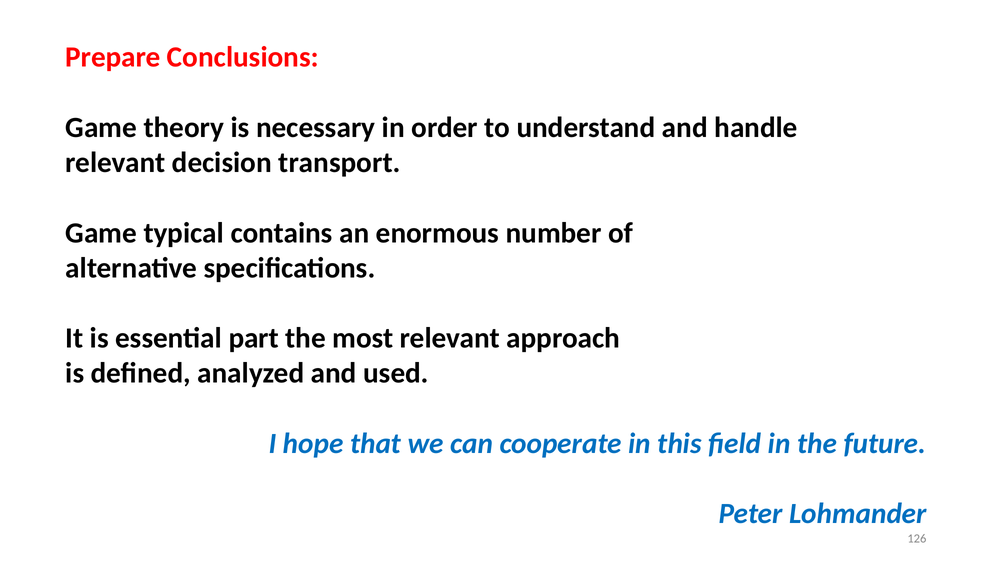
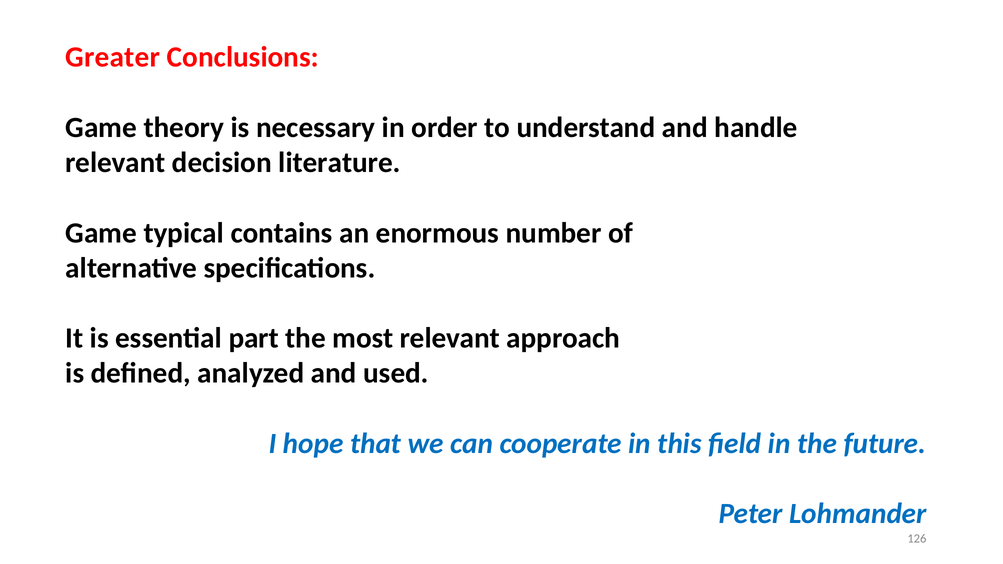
Prepare: Prepare -> Greater (113, 57)
transport: transport -> literature (339, 163)
